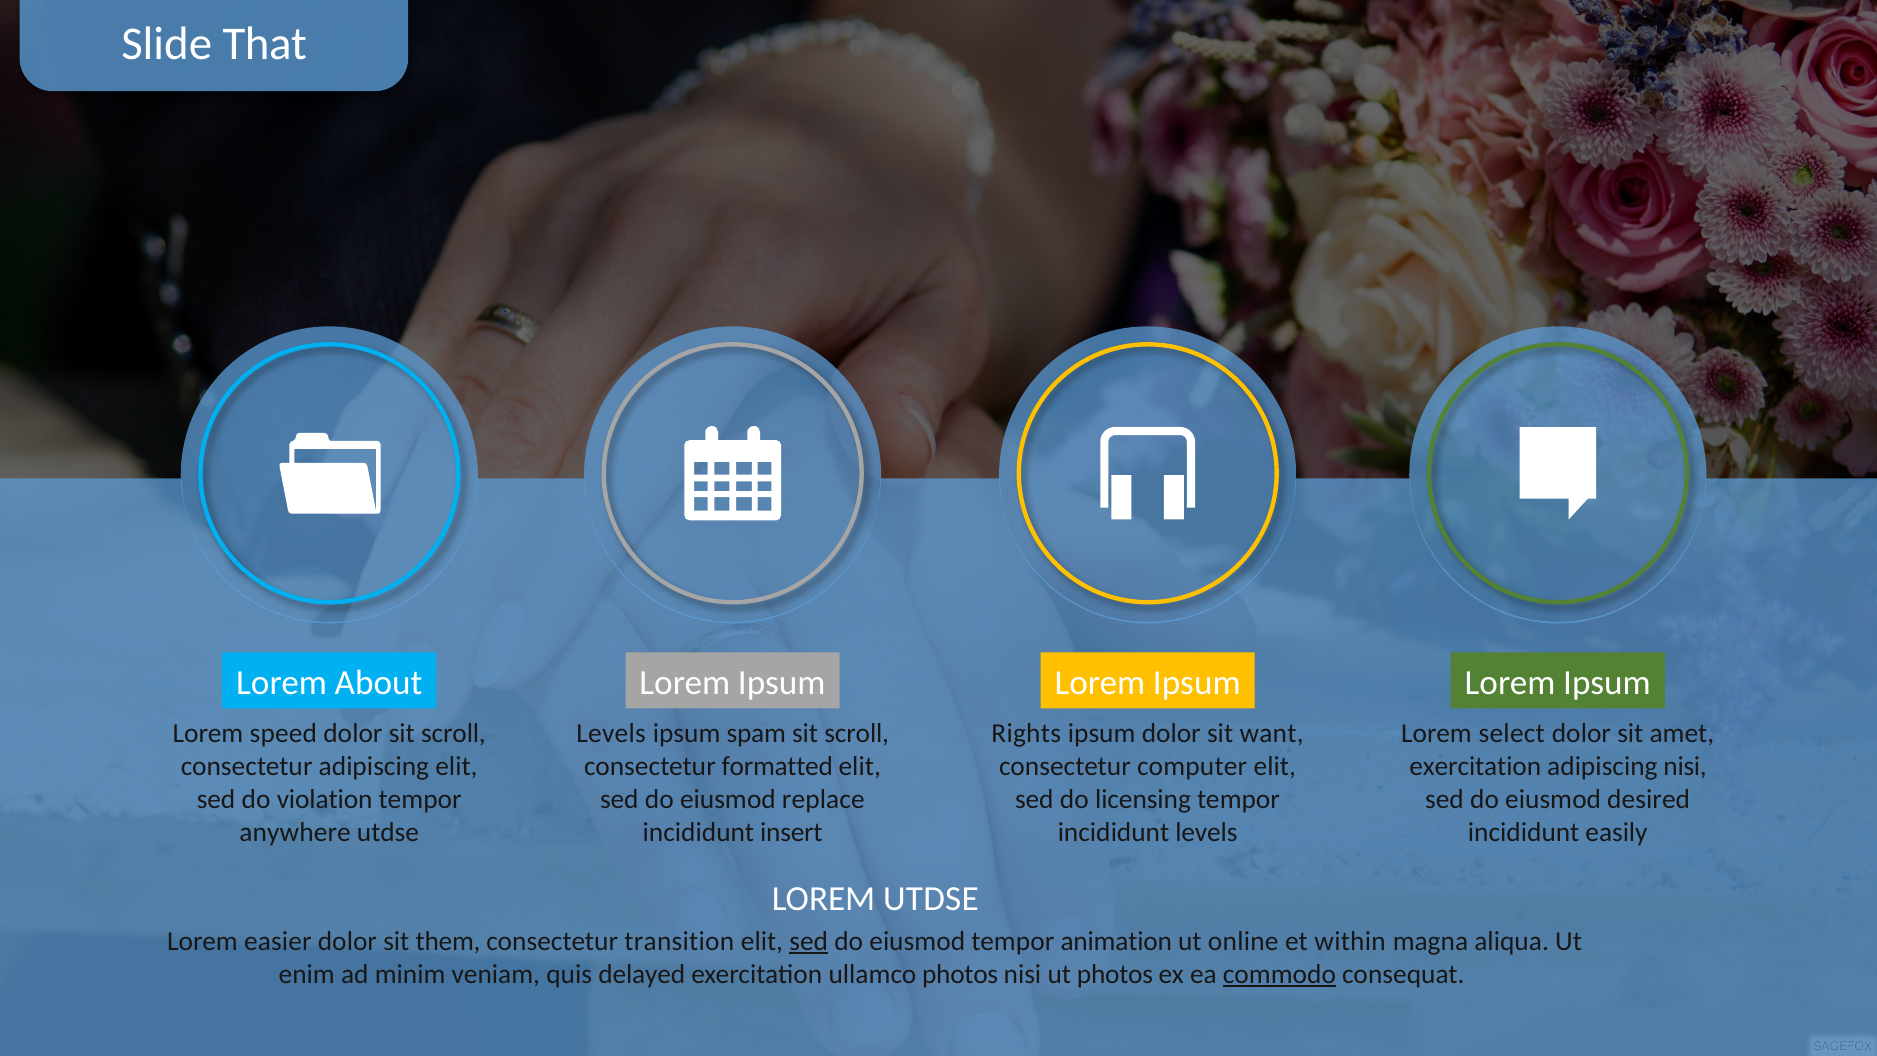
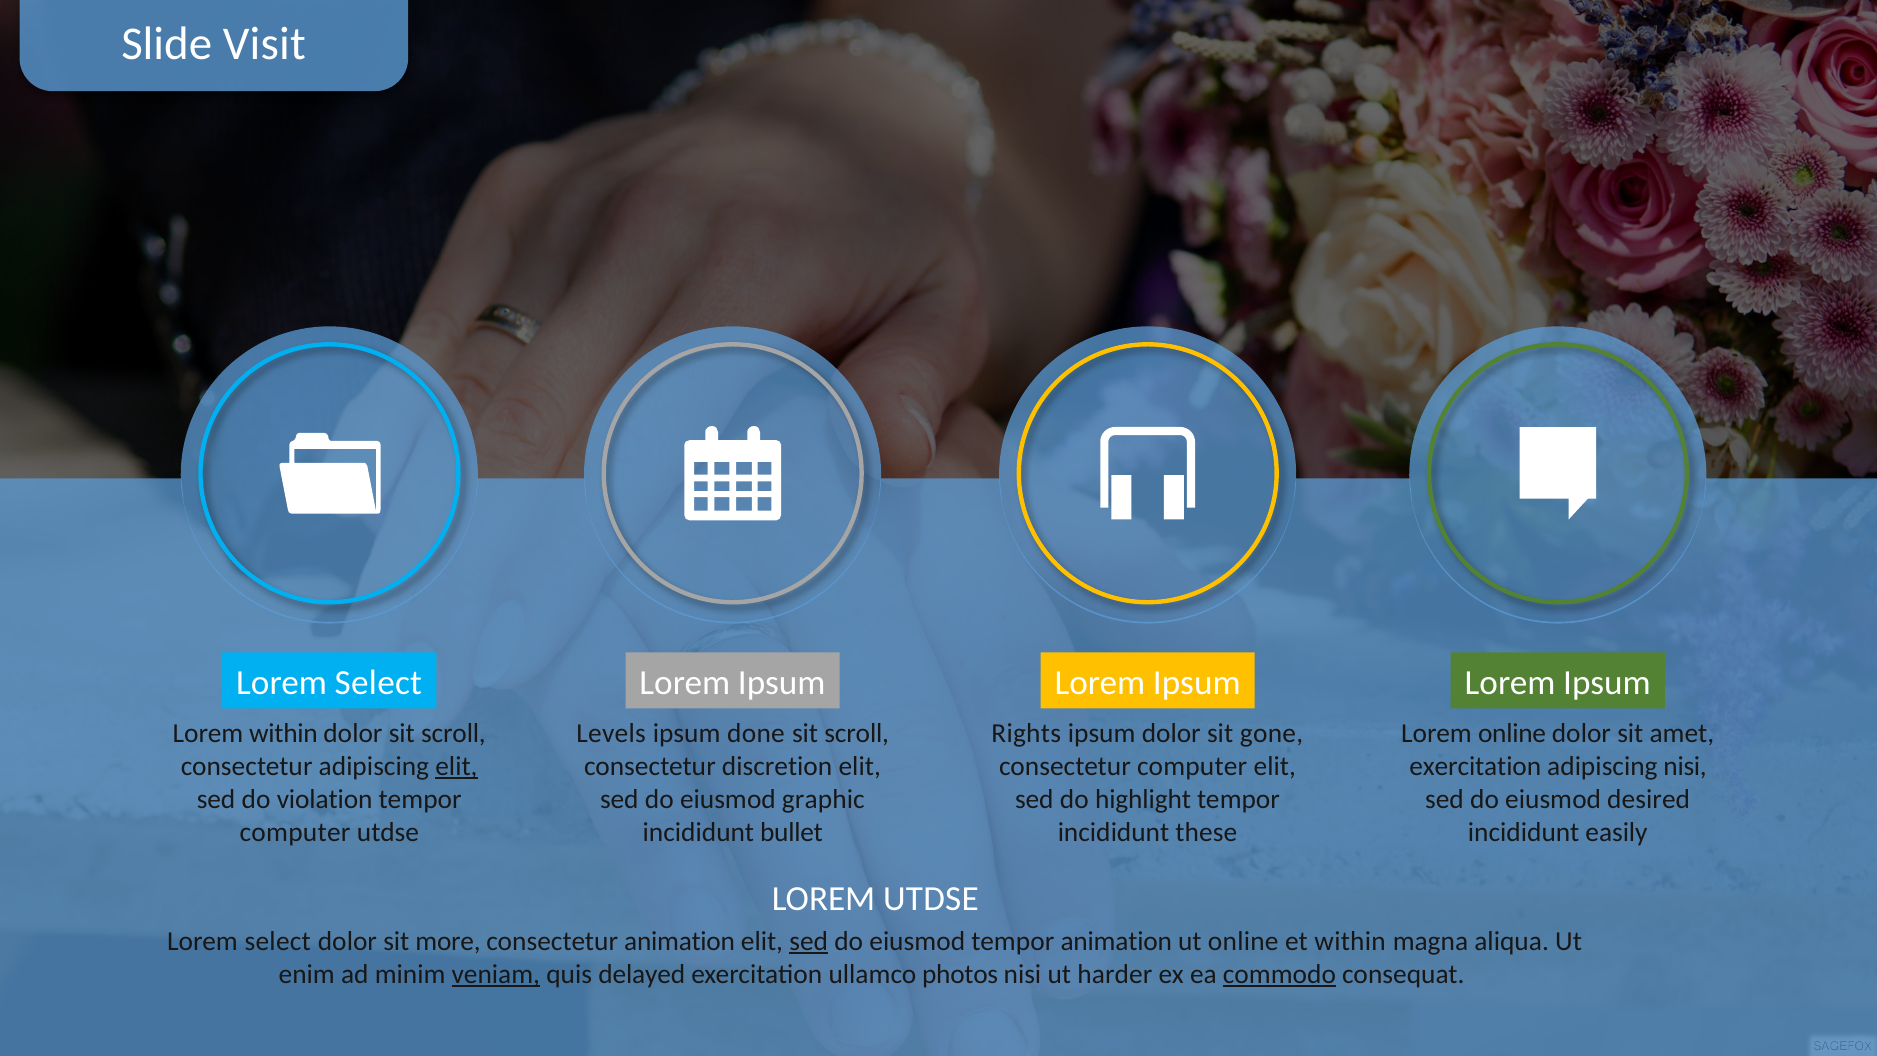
That: That -> Visit (264, 44)
About: About -> Select (378, 683)
Lorem speed: speed -> within (284, 733)
spam: spam -> done (756, 733)
want: want -> gone (1272, 733)
Lorem select: select -> online (1512, 733)
elit underline: none -> present (456, 766)
formatted: formatted -> discretion (777, 766)
replace: replace -> graphic (823, 799)
licensing: licensing -> highlight (1143, 799)
anywhere: anywhere -> computer (295, 832)
insert: insert -> bullet (791, 832)
incididunt levels: levels -> these (1206, 832)
easier: easier -> select (278, 941)
them: them -> more (448, 941)
consectetur transition: transition -> animation (680, 941)
veniam underline: none -> present (496, 974)
ut photos: photos -> harder (1115, 974)
